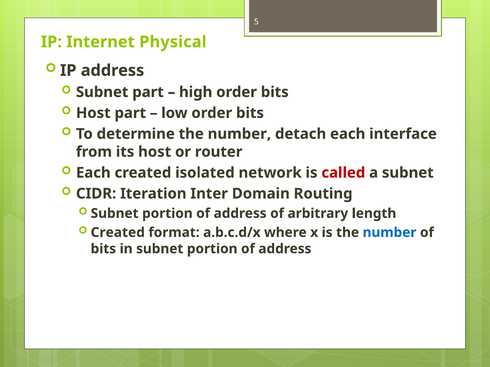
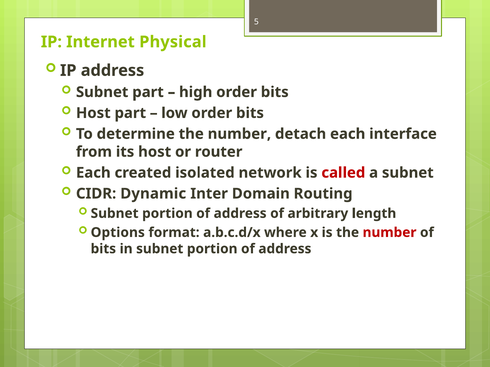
Iteration: Iteration -> Dynamic (153, 194)
Created: Created -> Options (118, 233)
number colour: blue -> red (390, 233)
